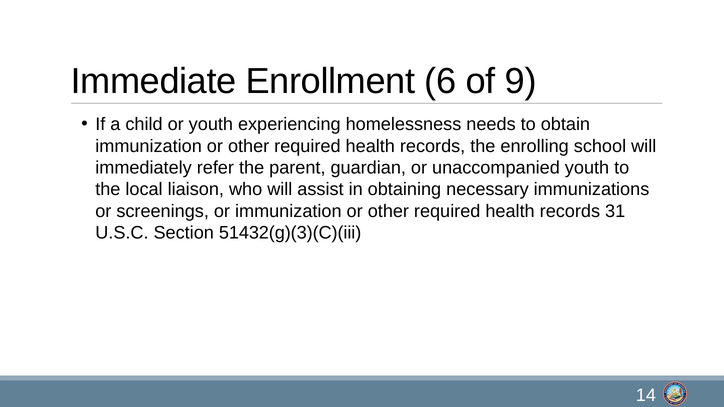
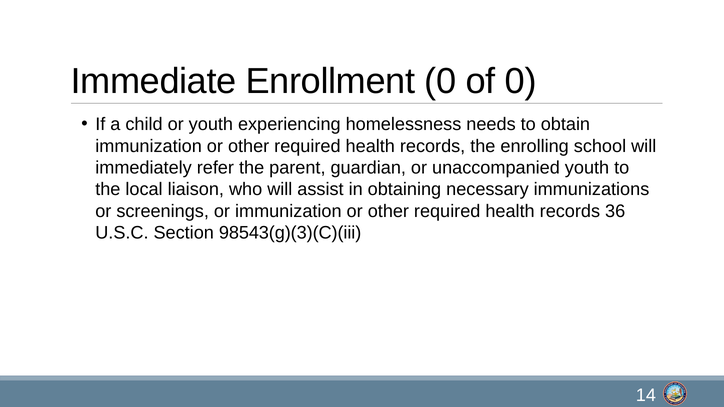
Enrollment 6: 6 -> 0 (440, 81)
of 9: 9 -> 0 (521, 81)
31: 31 -> 36 (615, 211)
51432(g)(3)(C)(iii: 51432(g)(3)(C)(iii -> 98543(g)(3)(C)(iii (290, 233)
